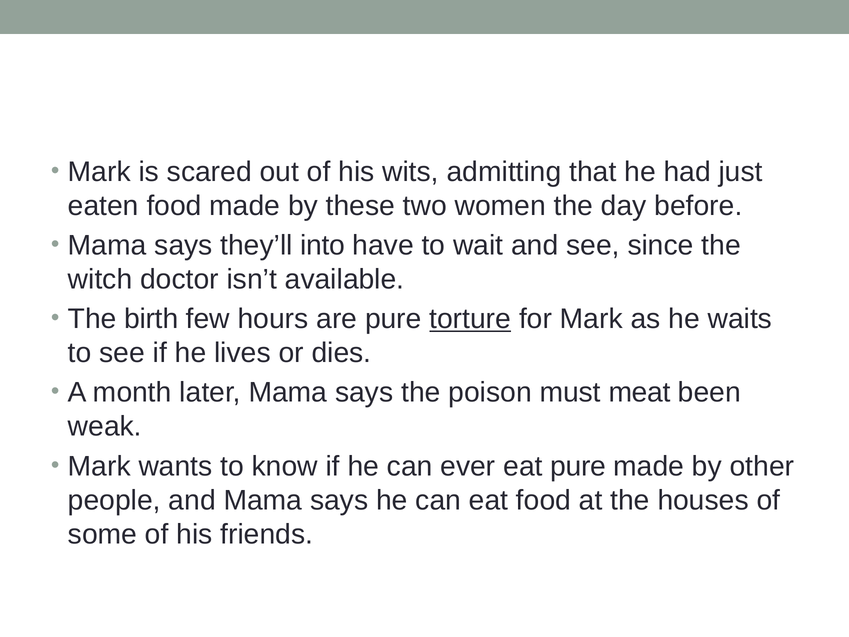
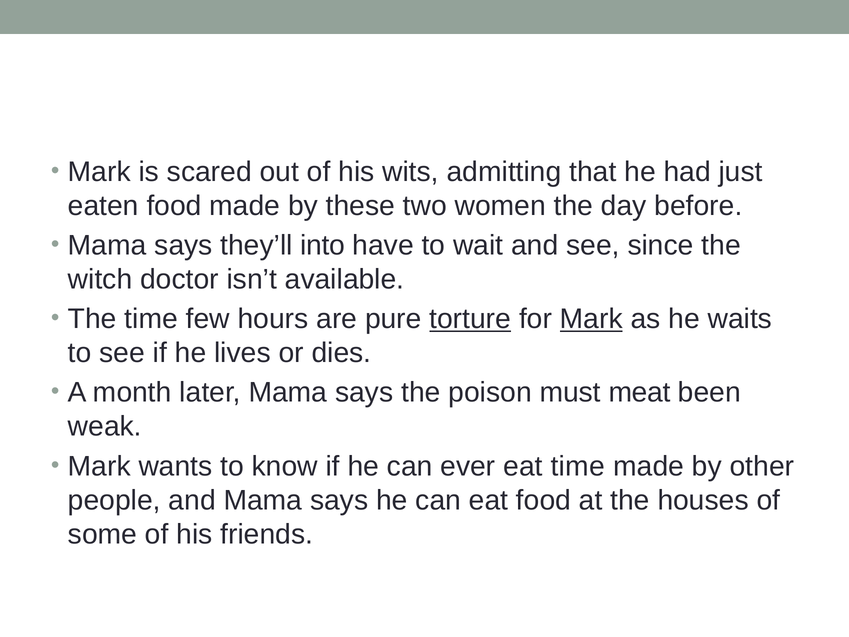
The birth: birth -> time (151, 319)
Mark underline: none -> present (591, 319)
eat pure: pure -> time (578, 466)
